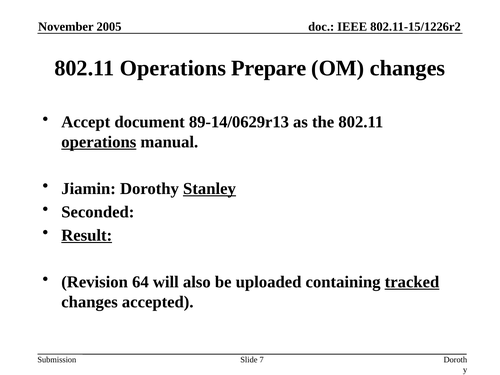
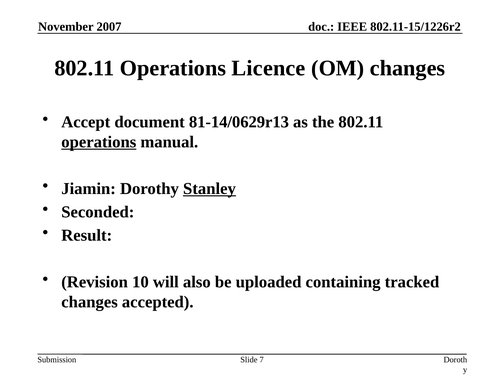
2005: 2005 -> 2007 (109, 27)
Prepare: Prepare -> Licence (269, 68)
89-14/0629r13: 89-14/0629r13 -> 81-14/0629r13 (239, 122)
Result underline: present -> none (87, 235)
64: 64 -> 10 (140, 282)
tracked underline: present -> none (412, 282)
